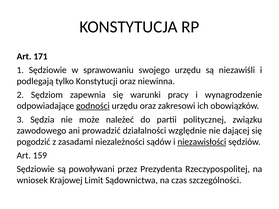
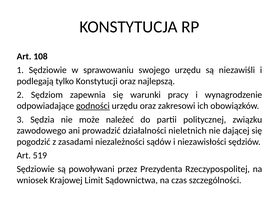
171: 171 -> 108 (41, 56)
niewinna: niewinna -> najlepszą (156, 81)
względnie: względnie -> nieletnich (187, 131)
niezawisłości underline: present -> none (202, 142)
159: 159 -> 519 (40, 156)
